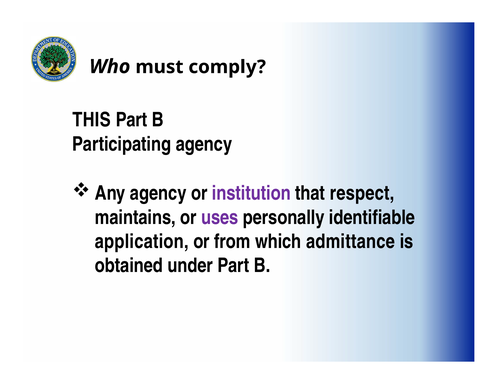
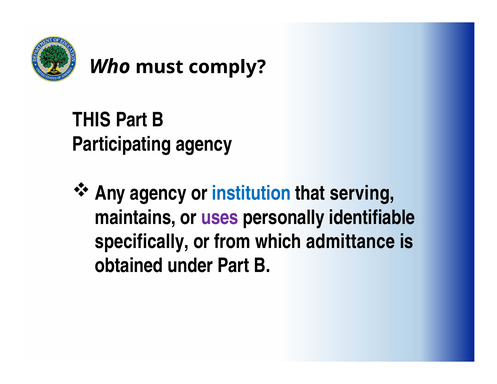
institution colour: purple -> blue (251, 193)
respect: respect -> serving (362, 193)
application: application -> specifically (142, 242)
